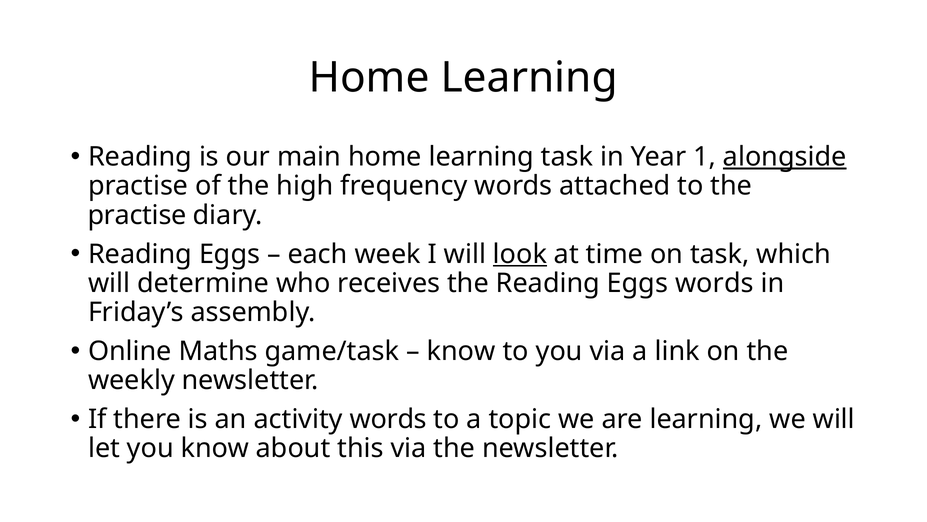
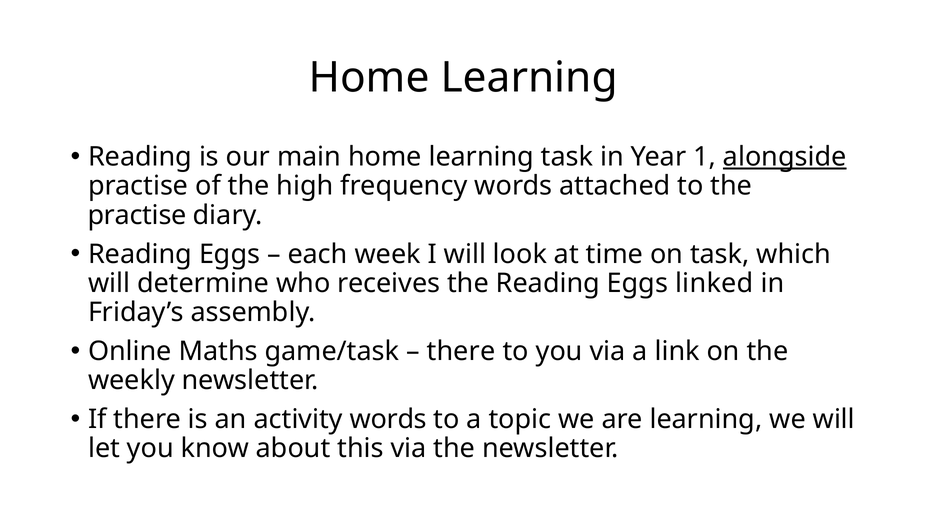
look underline: present -> none (520, 254)
Eggs words: words -> linked (714, 283)
know: know -> there (461, 351)
